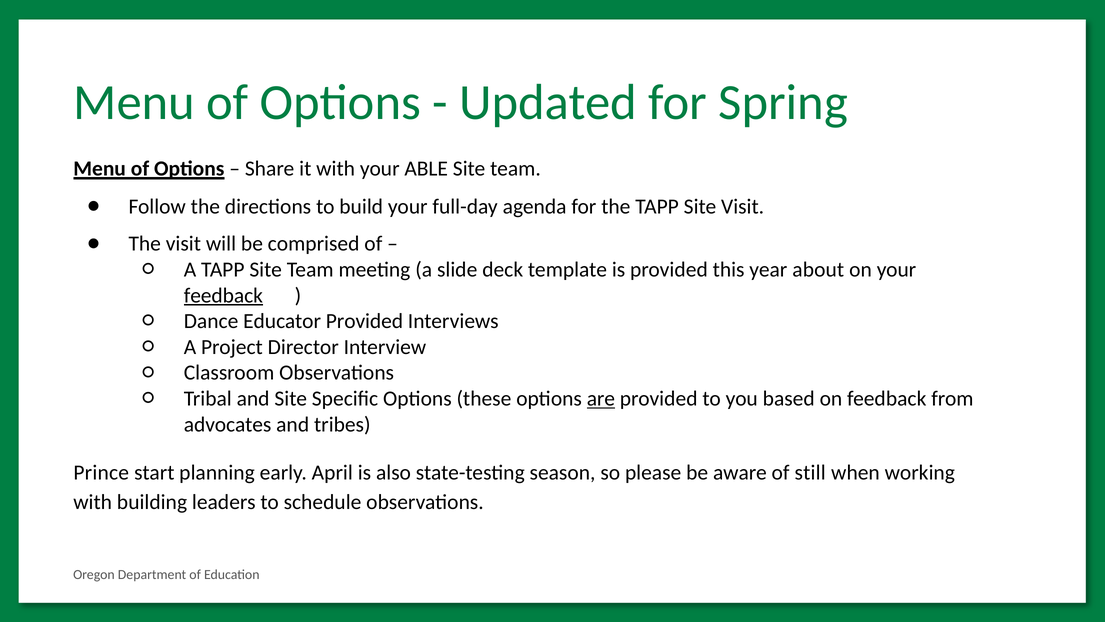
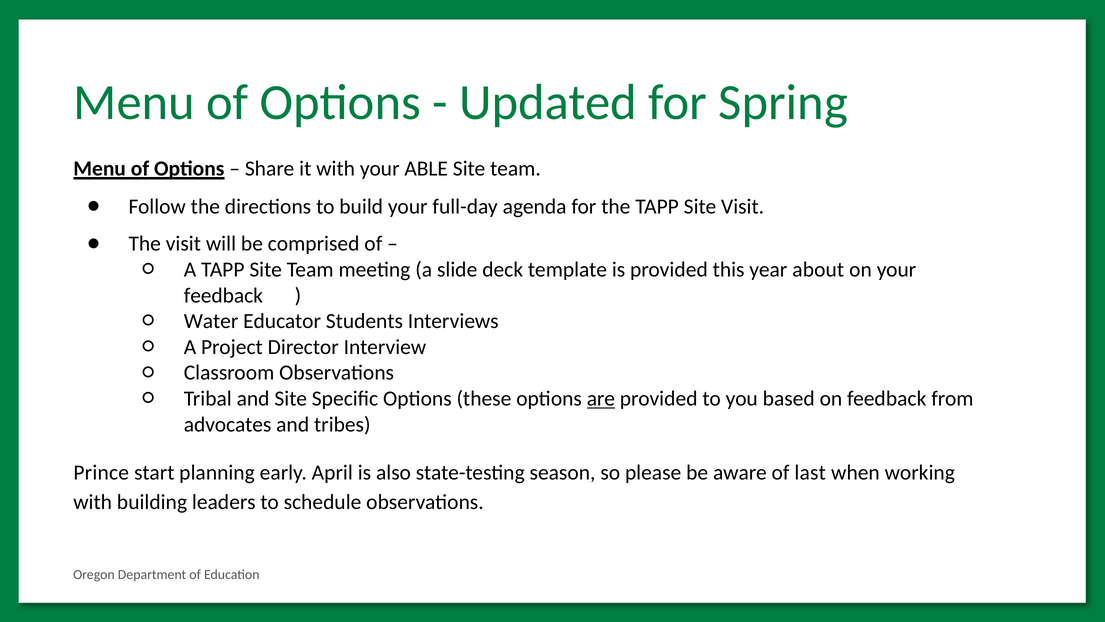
feedback underline: present -> none (223, 295)
Dance: Dance -> Water (211, 321)
Educator Provided: Provided -> Students (364, 321)
still: still -> last (810, 472)
